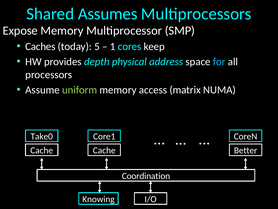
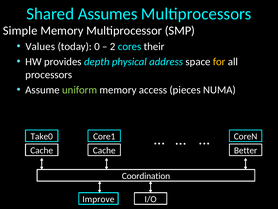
Expose: Expose -> Simple (20, 31)
Caches: Caches -> Values (40, 46)
5: 5 -> 0 (97, 46)
1: 1 -> 2 (113, 46)
keep: keep -> their (154, 46)
for colour: light blue -> yellow (219, 62)
matrix: matrix -> pieces (185, 90)
Knowing: Knowing -> Improve (98, 199)
